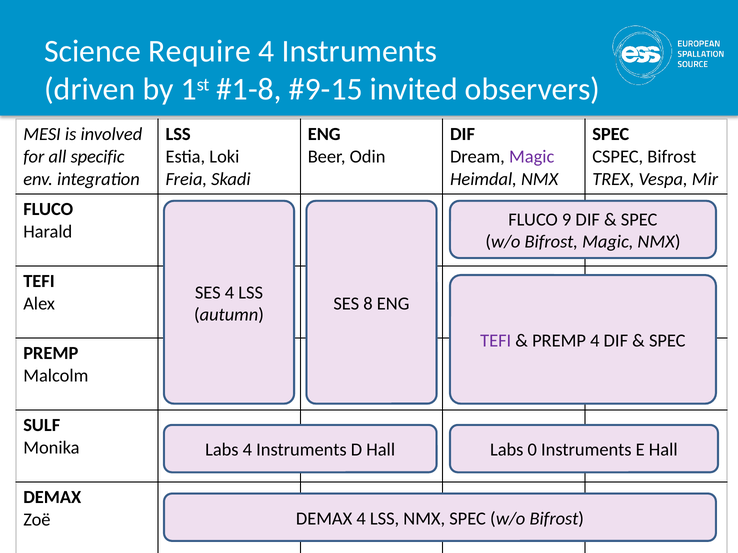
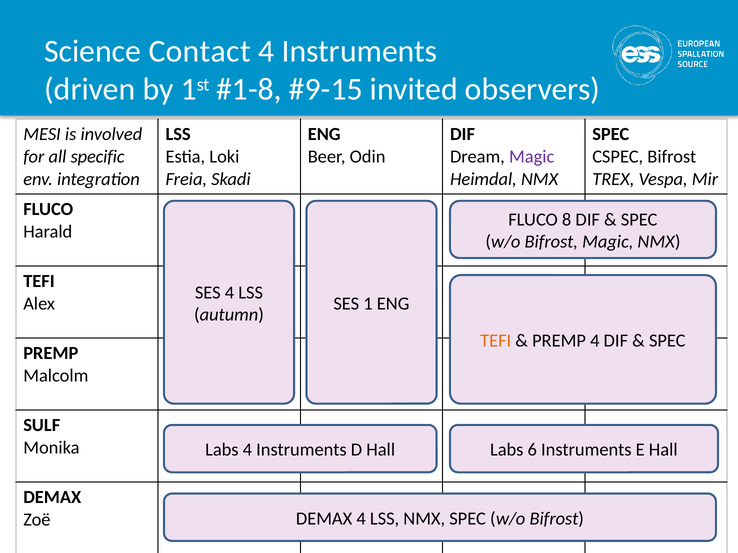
Require: Require -> Contact (200, 51)
FLUCO 9: 9 -> 8 (567, 220)
8: 8 -> 1 (368, 304)
TEFI colour: purple -> orange (496, 341)
0: 0 -> 6 (532, 450)
